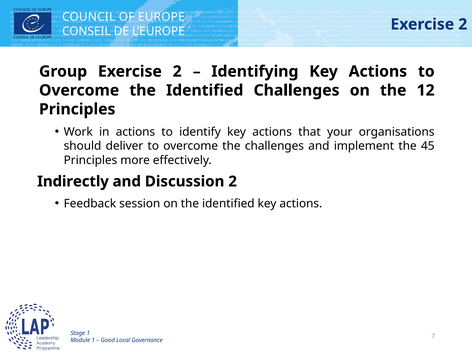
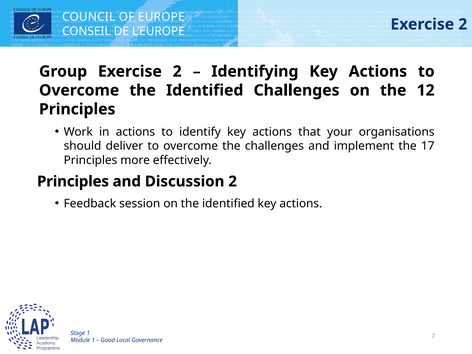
45: 45 -> 17 (428, 146)
Indirectly: Indirectly -> Principles (73, 181)
